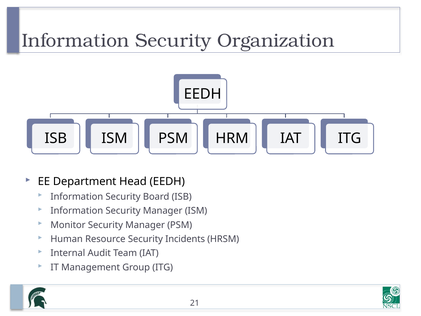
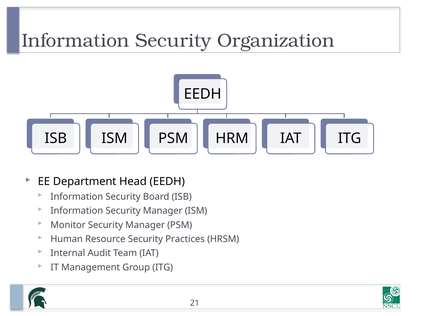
Incidents: Incidents -> Practices (185, 239)
